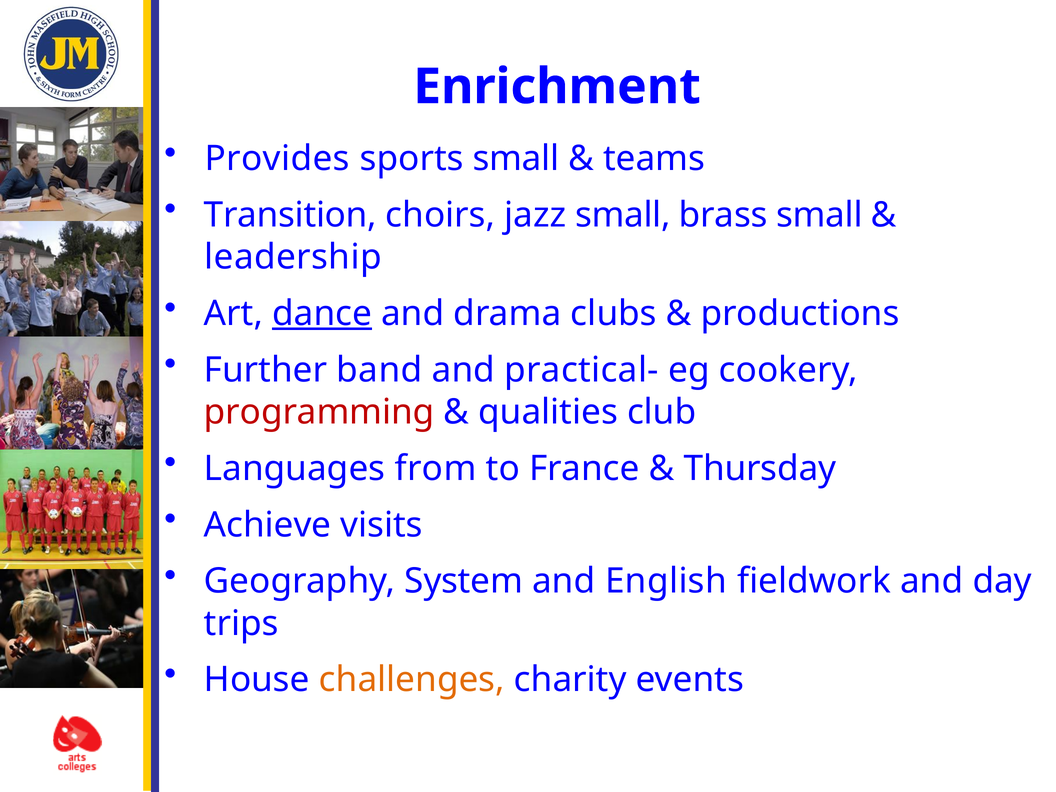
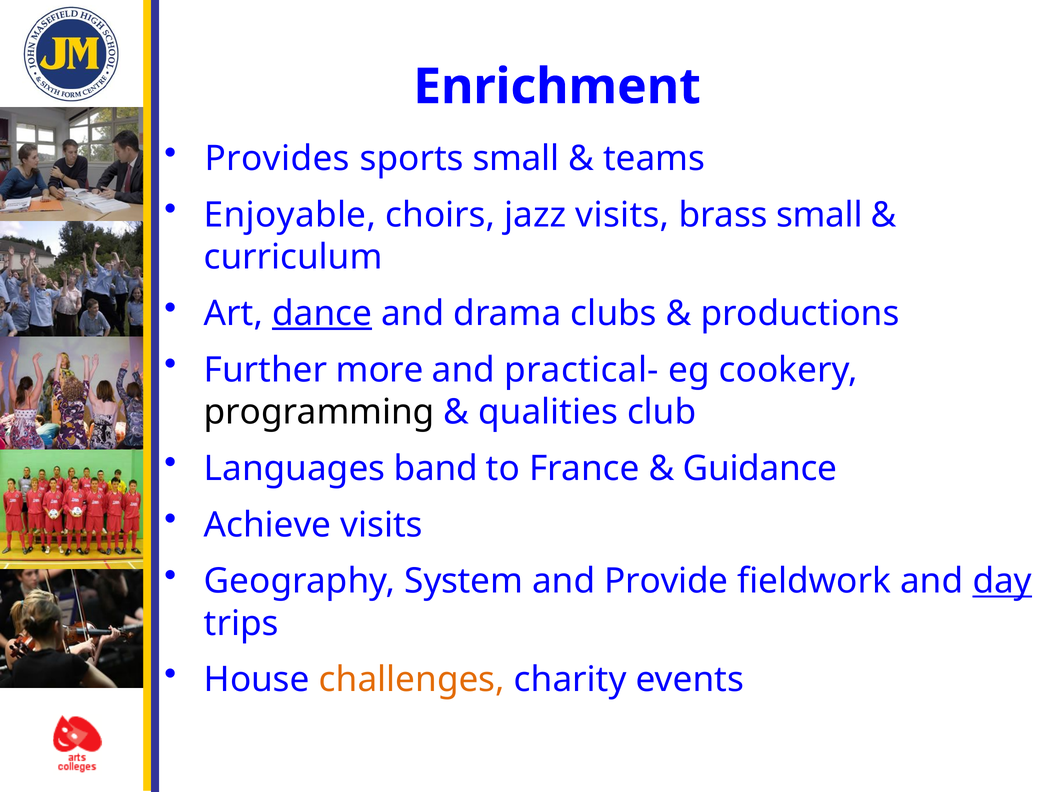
Transition: Transition -> Enjoyable (290, 215)
jazz small: small -> visits (622, 215)
leadership: leadership -> curriculum (293, 257)
band: band -> more (380, 370)
programming colour: red -> black (319, 412)
from: from -> band (436, 469)
Thursday: Thursday -> Guidance (760, 469)
English: English -> Provide (666, 581)
day underline: none -> present (1002, 581)
